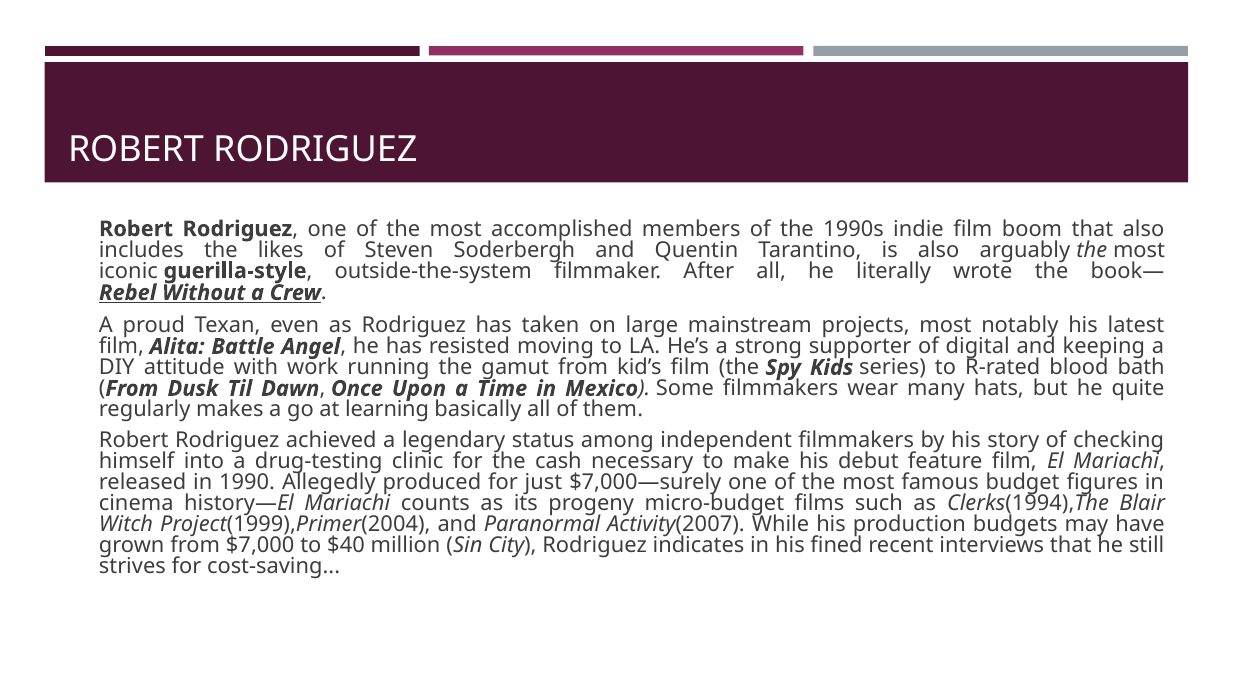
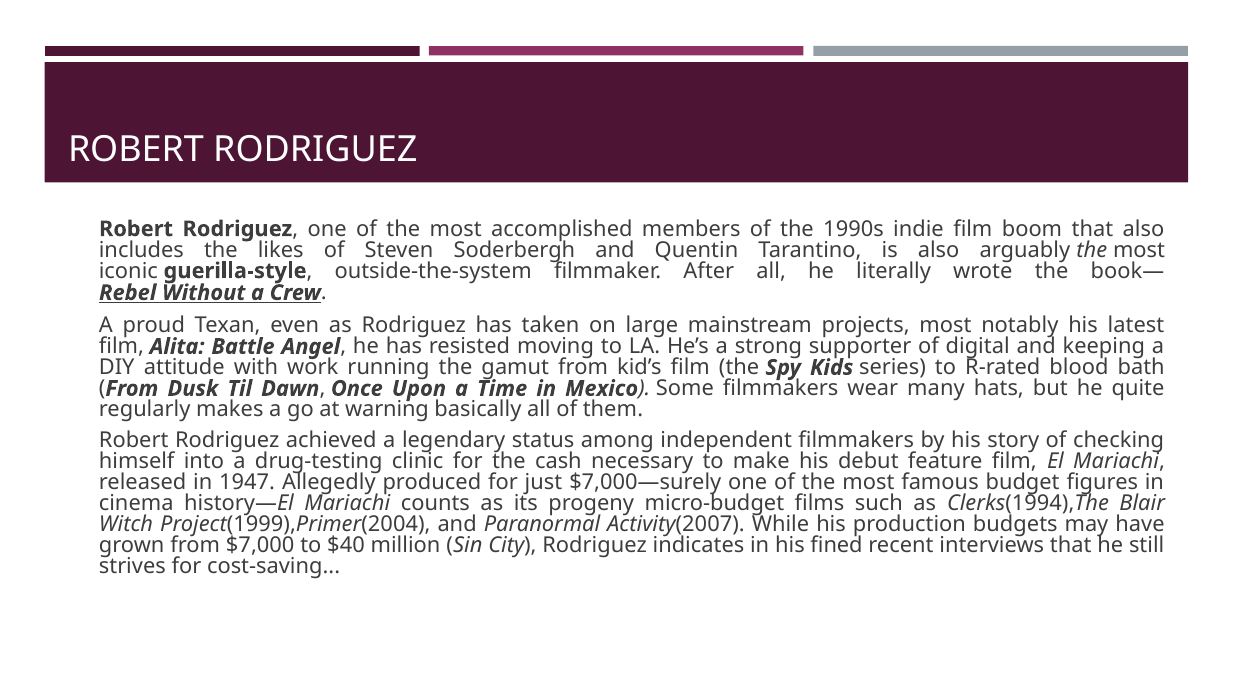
learning: learning -> warning (387, 409)
1990: 1990 -> 1947 (247, 482)
